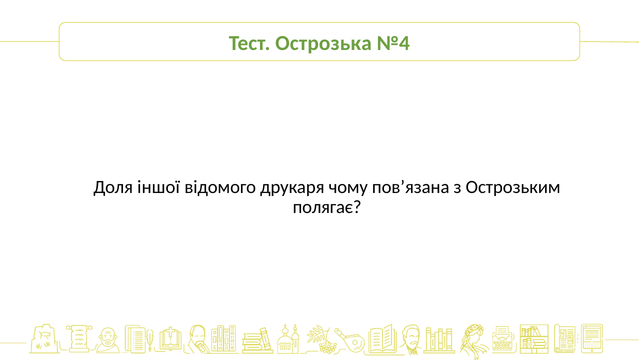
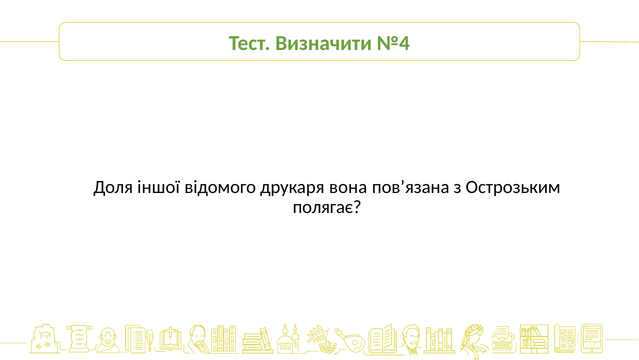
Острозька: Острозька -> Визначити (324, 43)
чому: чому -> вона (348, 187)
